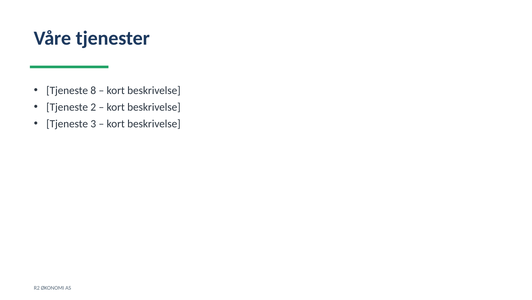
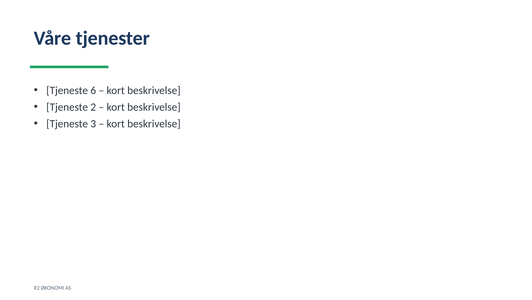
8: 8 -> 6 (93, 90)
